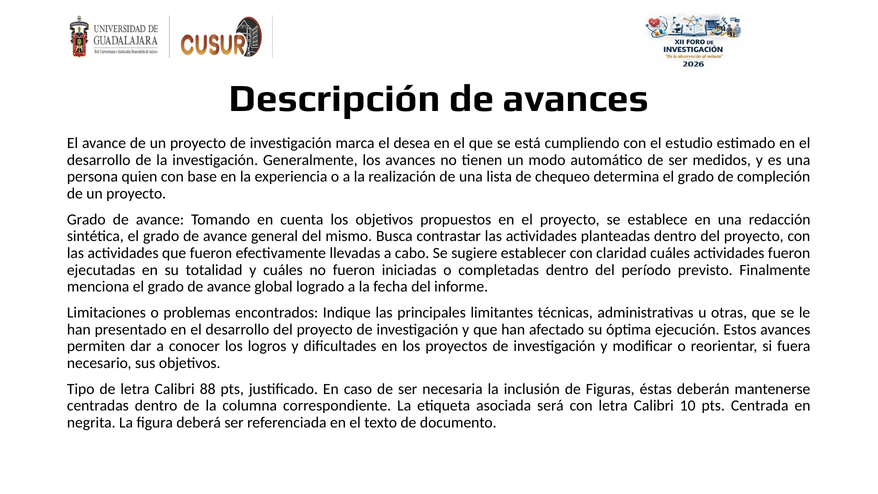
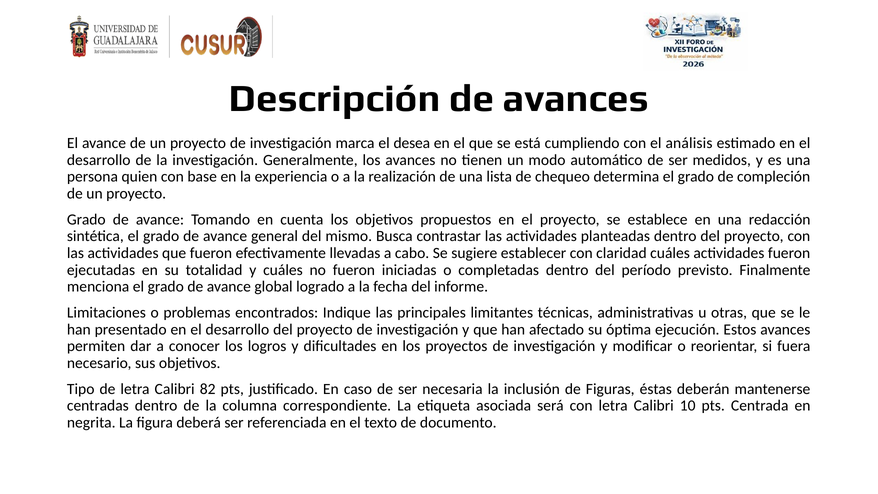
estudio: estudio -> análisis (689, 143)
88: 88 -> 82 (208, 389)
